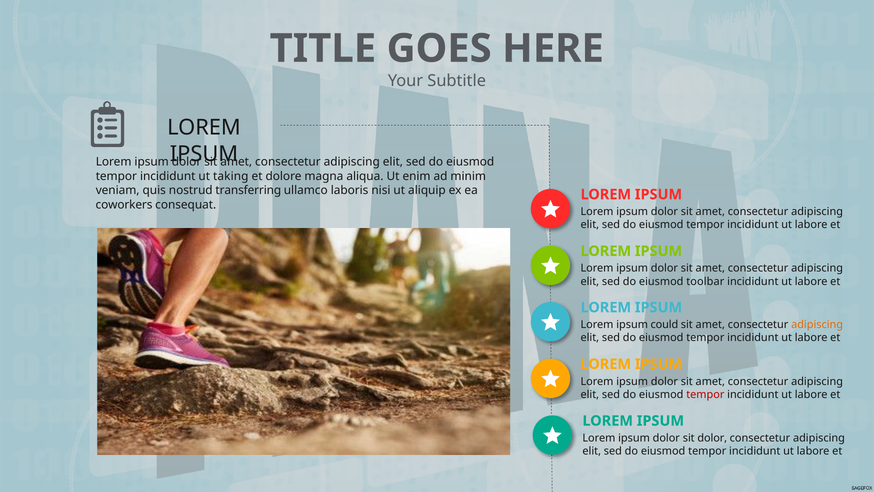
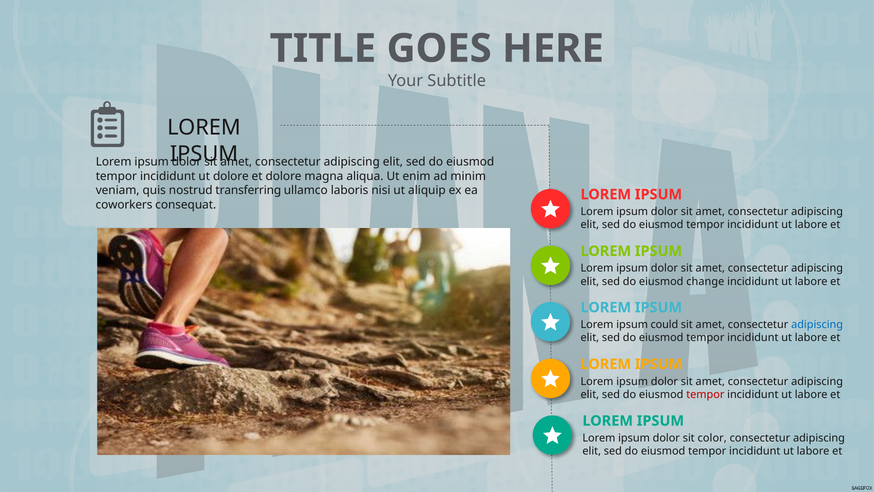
ut taking: taking -> dolore (231, 176)
toolbar: toolbar -> change (705, 281)
adipiscing colour: orange -> blue (817, 324)
sit dolor: dolor -> color (712, 438)
